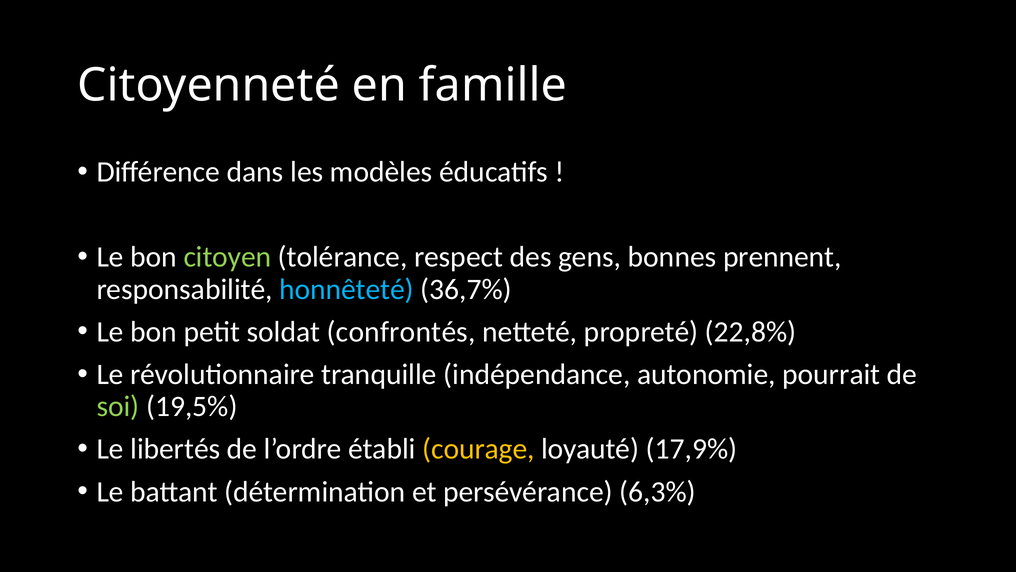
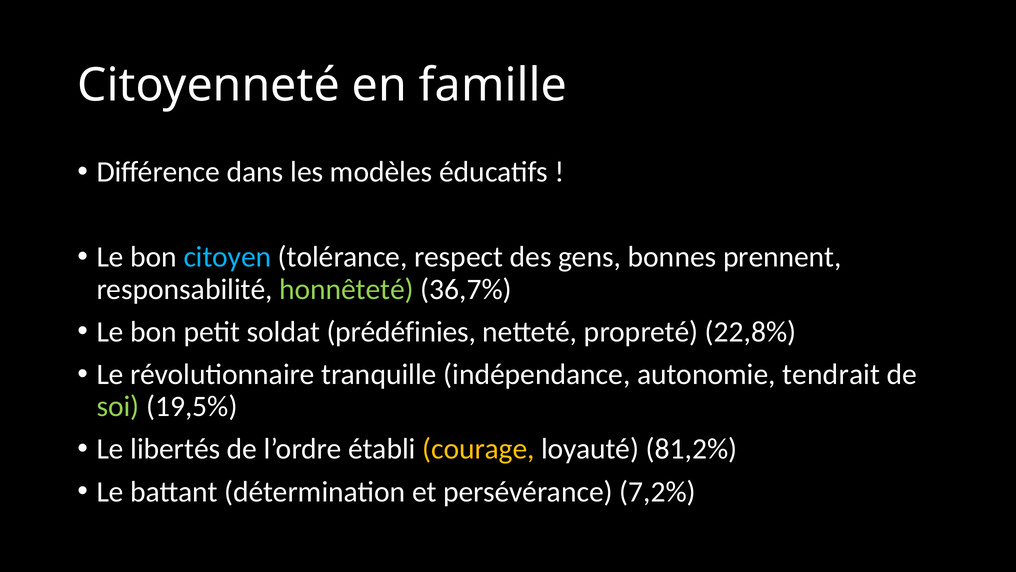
citoyen colour: light green -> light blue (227, 257)
honnêteté colour: light blue -> light green (346, 289)
confrontés: confrontés -> prédéfinies (401, 332)
pourrait: pourrait -> tendrait (831, 374)
17,9%: 17,9% -> 81,2% (692, 449)
6,3%: 6,3% -> 7,2% (658, 491)
